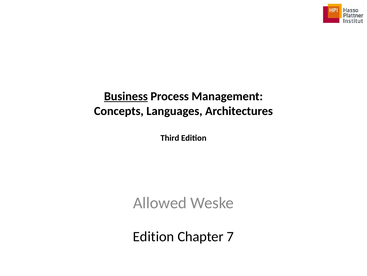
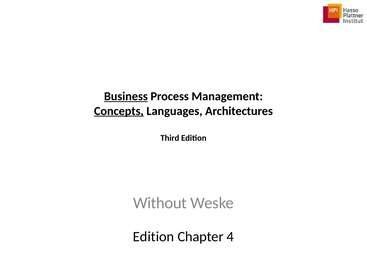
Concepts underline: none -> present (119, 111)
Allowed: Allowed -> Without (160, 202)
7: 7 -> 4 (230, 236)
